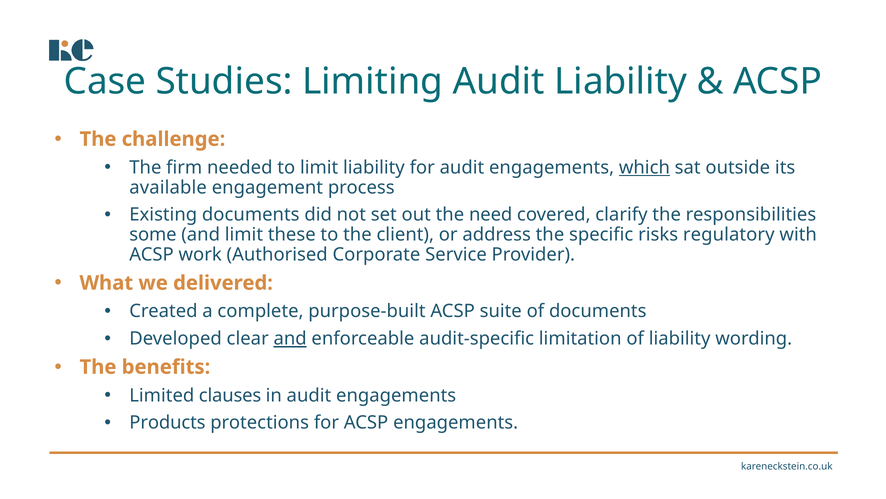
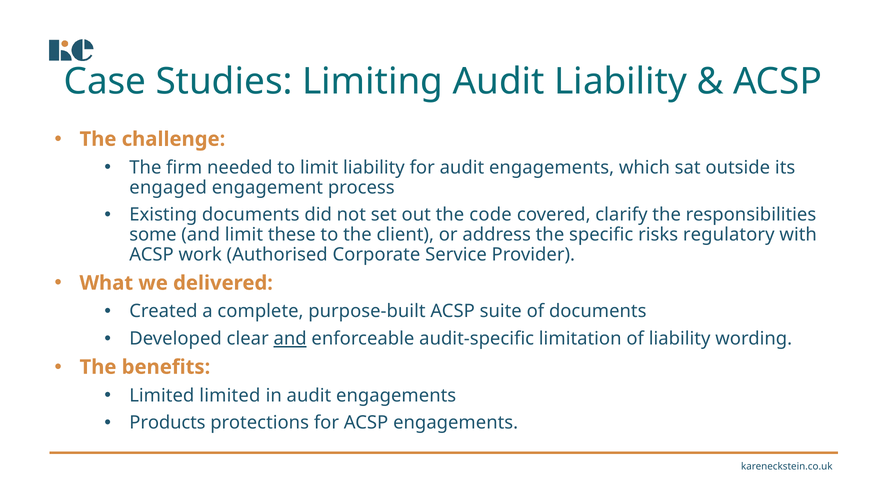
which underline: present -> none (644, 167)
available: available -> engaged (168, 187)
need: need -> code (491, 215)
Limited clauses: clauses -> limited (230, 395)
